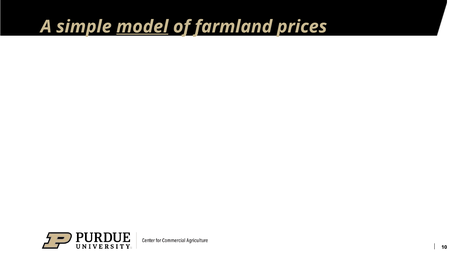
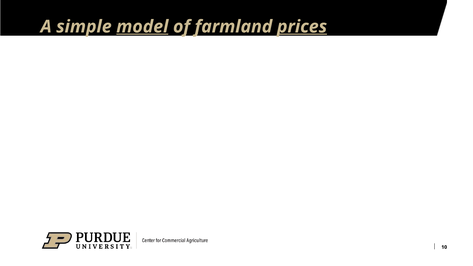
prices underline: none -> present (302, 27)
